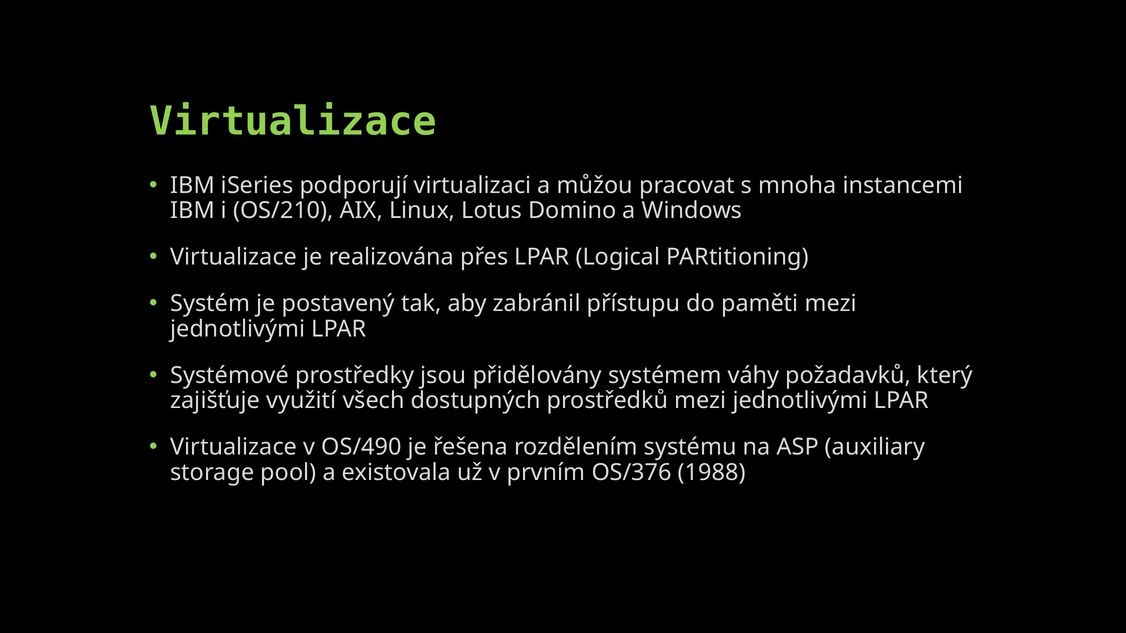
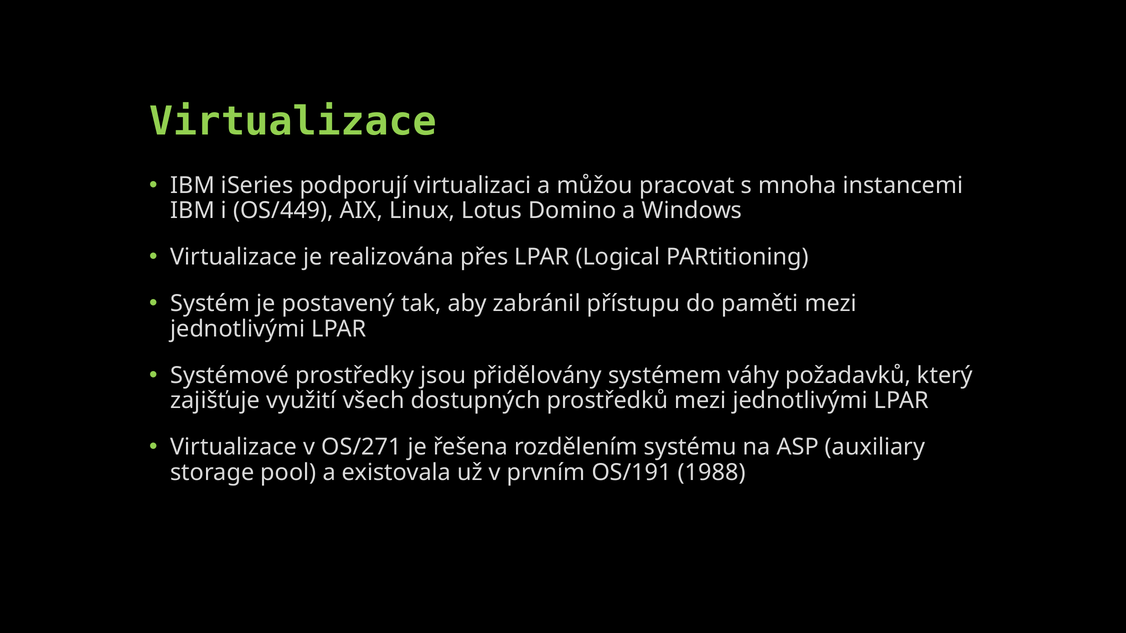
OS/210: OS/210 -> OS/449 (283, 211)
OS/490: OS/490 -> OS/271 (361, 447)
OS/376: OS/376 -> OS/191 (632, 473)
